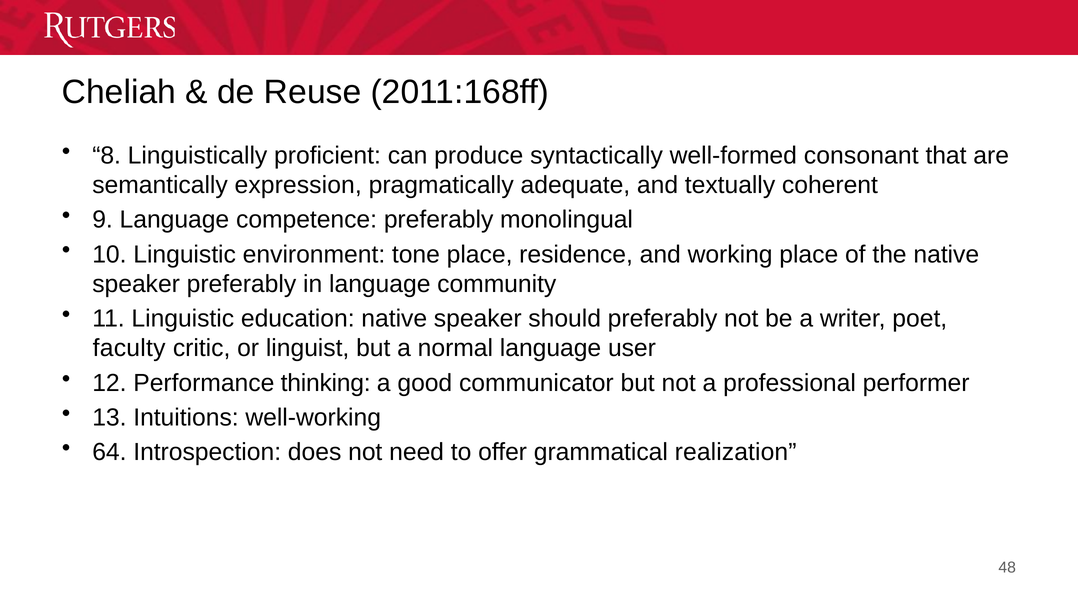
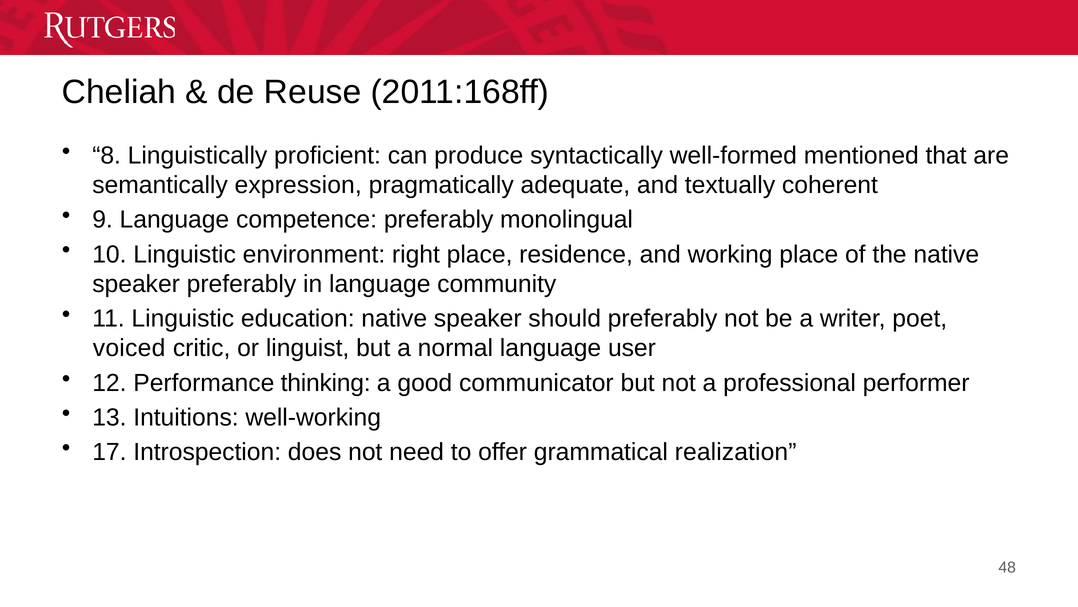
consonant: consonant -> mentioned (861, 155)
tone: tone -> right (416, 254)
faculty: faculty -> voiced (129, 348)
64: 64 -> 17 (109, 452)
